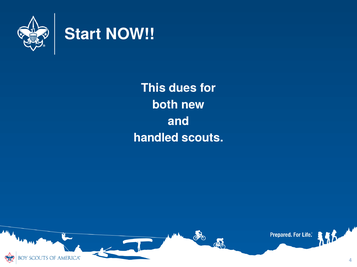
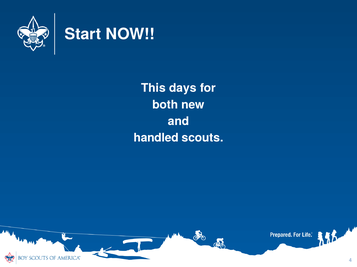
dues: dues -> days (183, 88)
